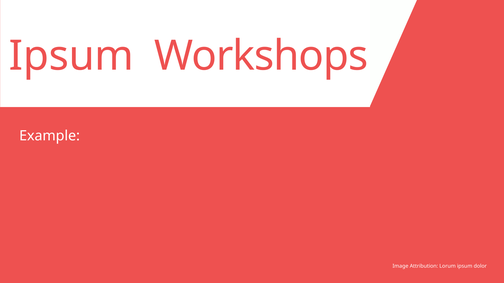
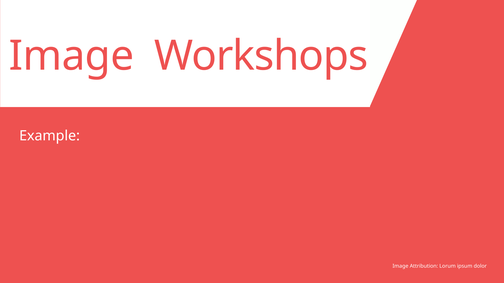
Ipsum: Ipsum -> Image (71, 56)
